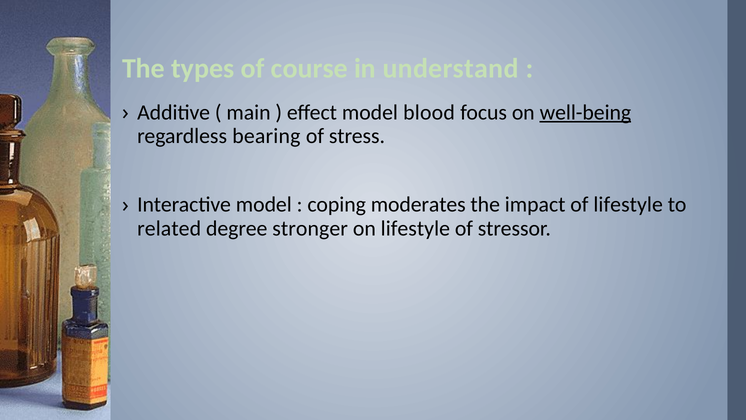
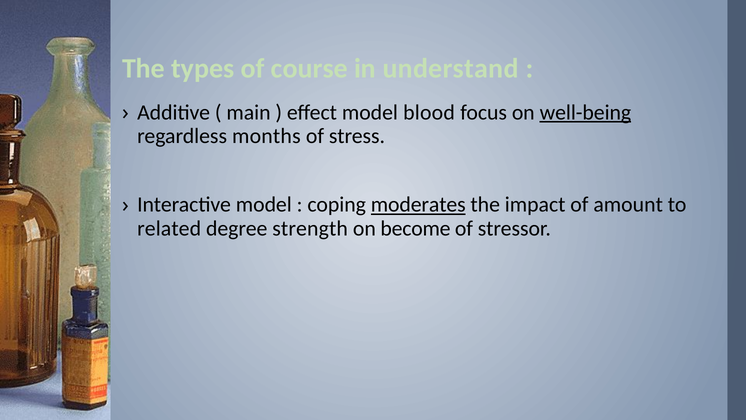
bearing: bearing -> months (266, 136)
moderates underline: none -> present (418, 205)
of lifestyle: lifestyle -> amount (628, 205)
stronger: stronger -> strength (310, 228)
on lifestyle: lifestyle -> become (415, 228)
